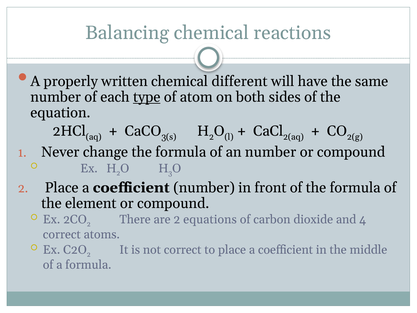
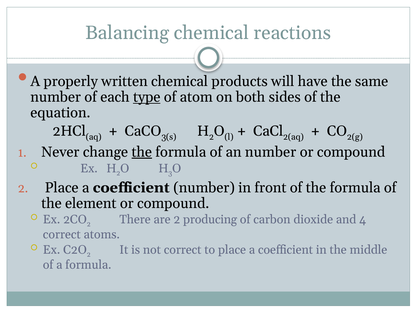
different: different -> products (240, 81)
the underline: none -> present (142, 152)
equations: equations -> producing (210, 219)
